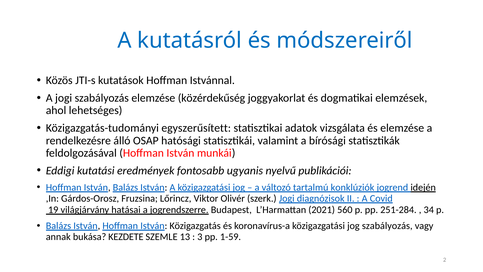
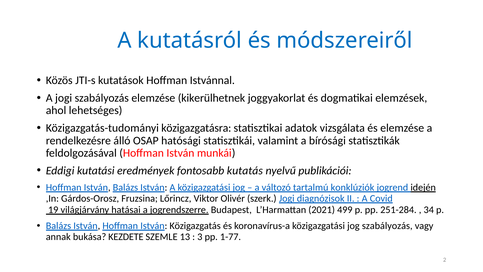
közérdekűség: közérdekűség -> kikerülhetnek (211, 98)
egyszerűsített: egyszerűsített -> közigazgatásra (196, 128)
ugyanis: ugyanis -> kutatás (245, 170)
560: 560 -> 499 (345, 209)
1-59: 1-59 -> 1-77 (231, 237)
